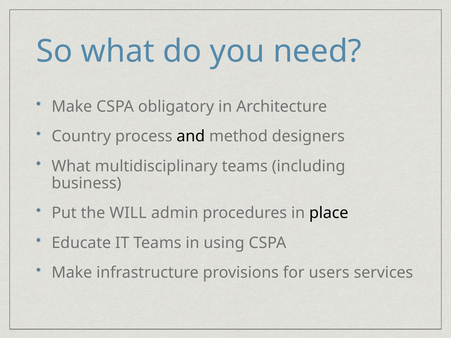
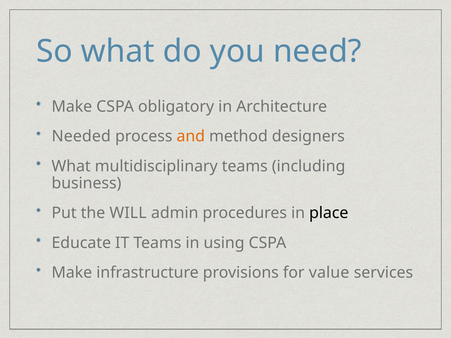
Country: Country -> Needed (81, 136)
and colour: black -> orange (191, 136)
users: users -> value (329, 273)
